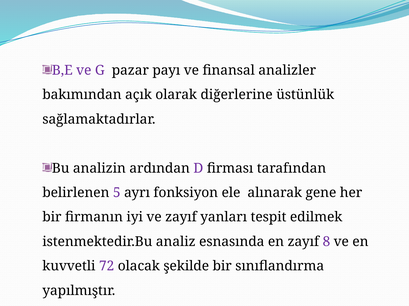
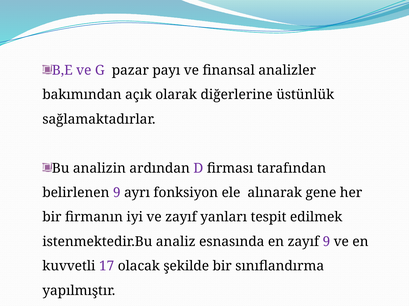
belirlenen 5: 5 -> 9 (117, 193)
zayıf 8: 8 -> 9 (326, 242)
72: 72 -> 17 (107, 267)
